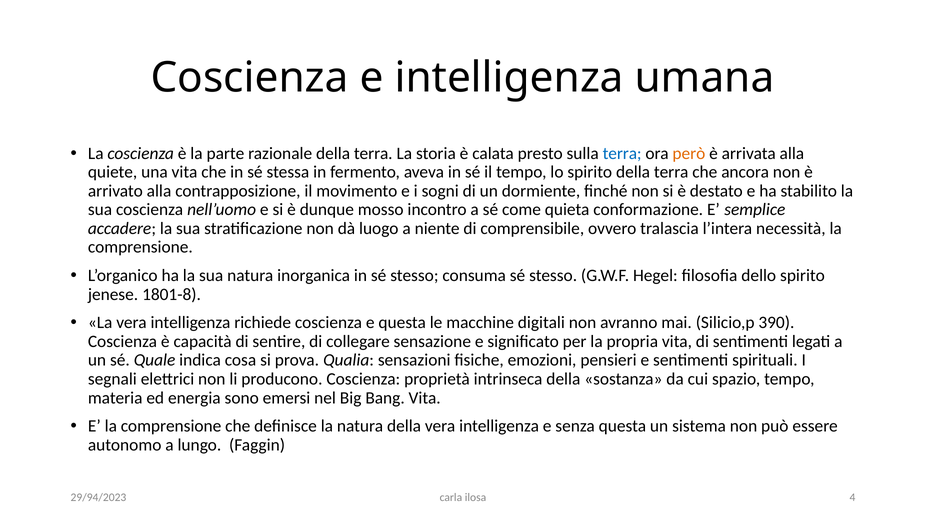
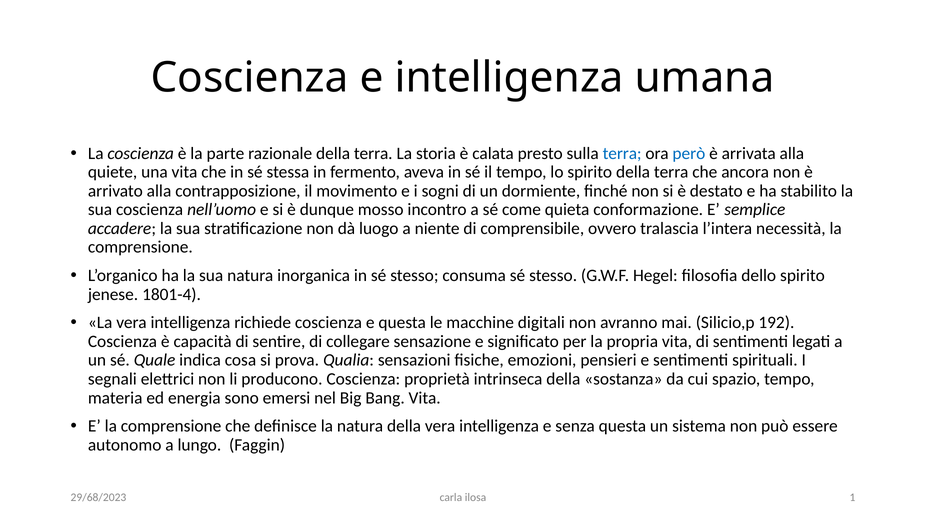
però colour: orange -> blue (689, 153)
1801-8: 1801-8 -> 1801-4 (172, 294)
390: 390 -> 192 (776, 323)
4: 4 -> 1 (853, 497)
29/94/2023: 29/94/2023 -> 29/68/2023 (98, 497)
